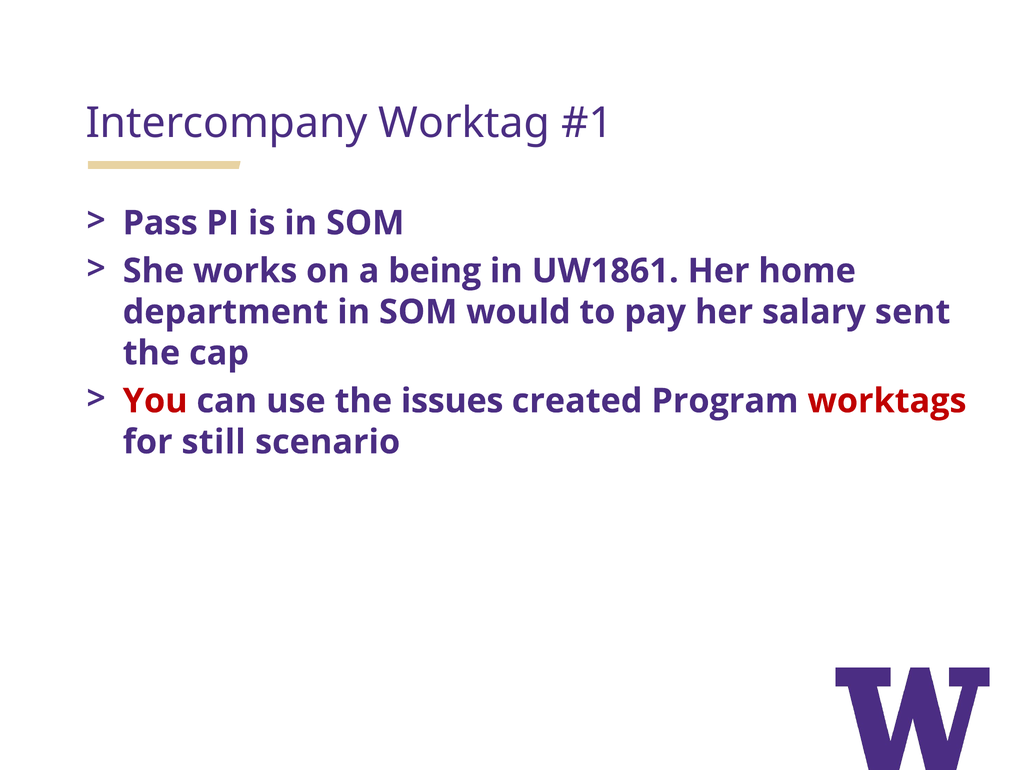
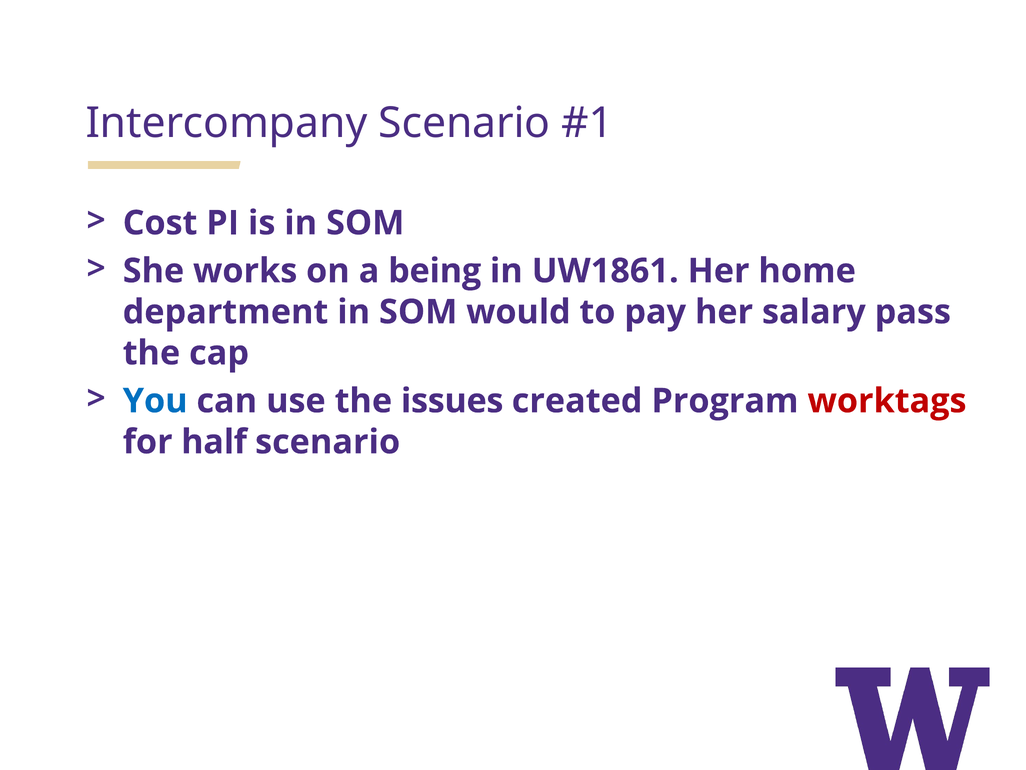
Intercompany Worktag: Worktag -> Scenario (464, 123)
Pass: Pass -> Cost (160, 223)
sent: sent -> pass (913, 312)
You colour: red -> blue (155, 401)
still: still -> half (214, 442)
